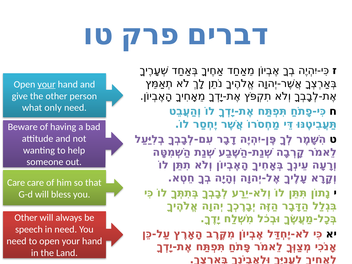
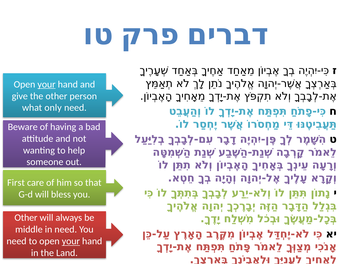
Care: Care -> First (16, 183)
speech: speech -> middle (29, 229)
your underline: none -> present (71, 241)
